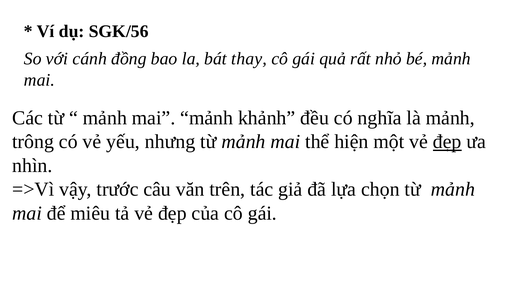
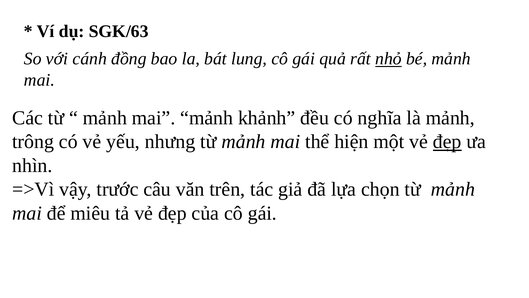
SGK/56: SGK/56 -> SGK/63 (119, 31)
thay: thay -> lung (249, 59)
nhỏ underline: none -> present (389, 59)
